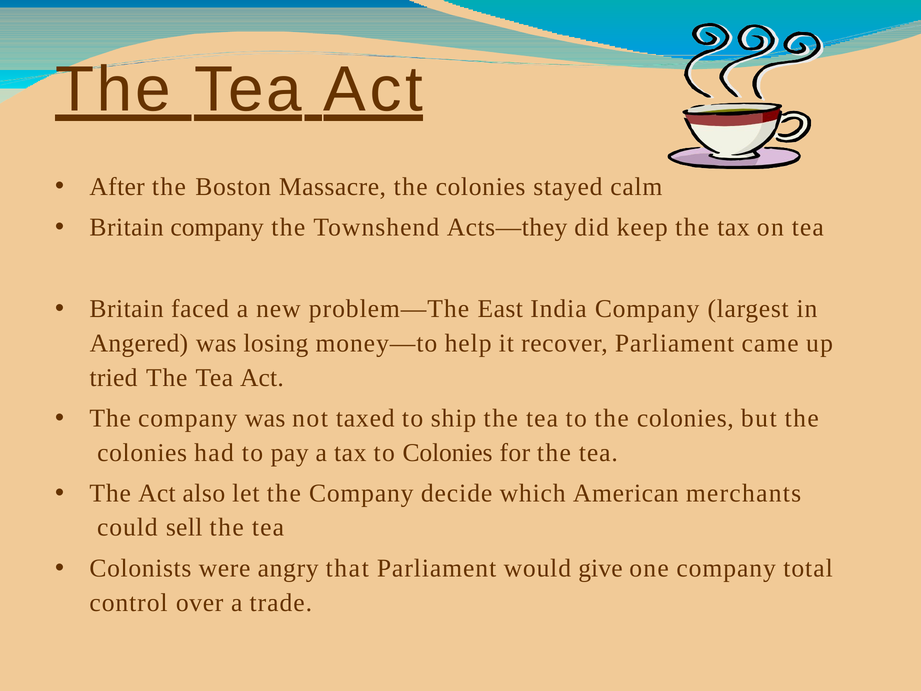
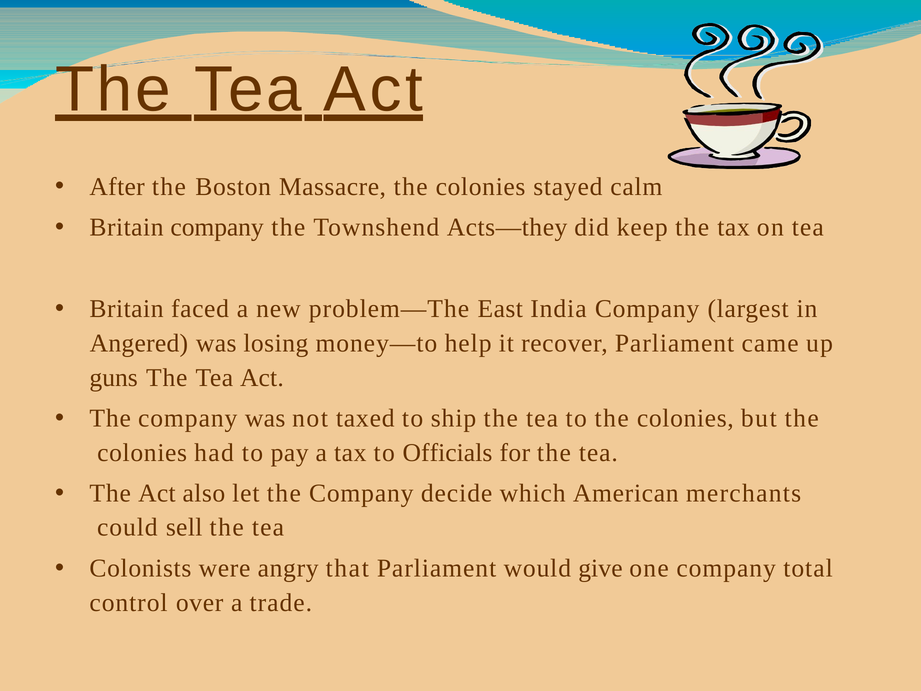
tried: tried -> guns (114, 378)
to Colonies: Colonies -> Officials (447, 453)
